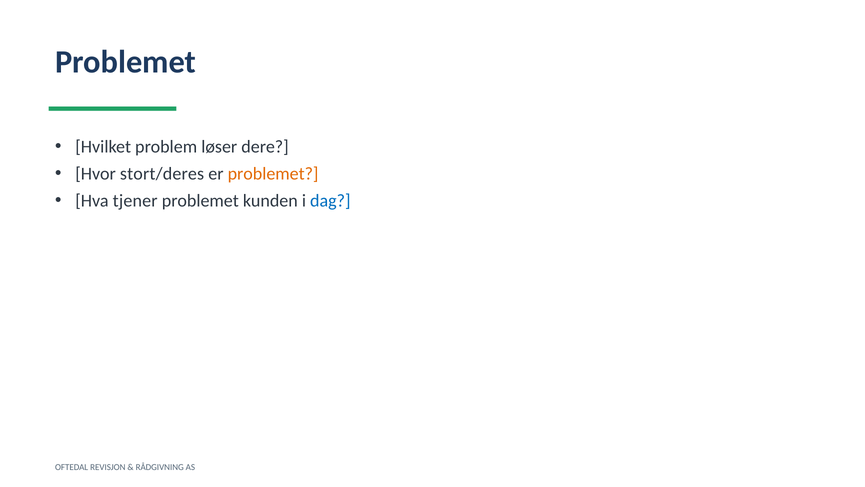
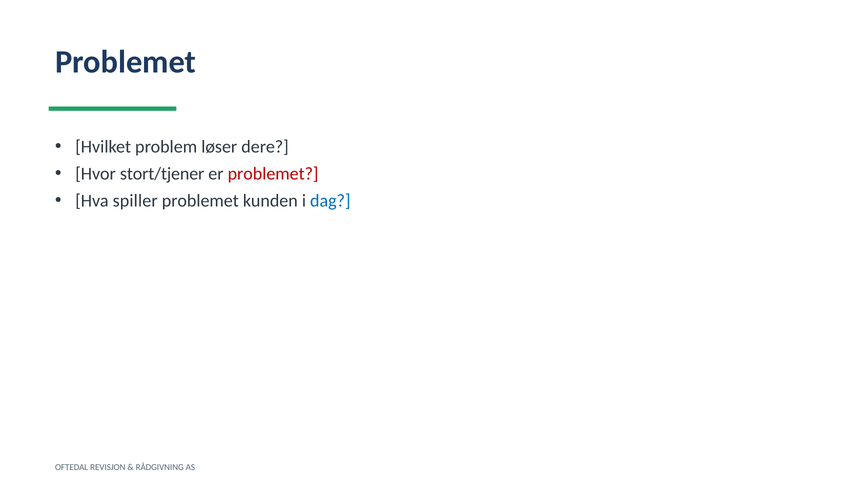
stort/deres: stort/deres -> stort/tjener (162, 174)
problemet colour: orange -> red (273, 174)
tjener: tjener -> spiller (135, 201)
